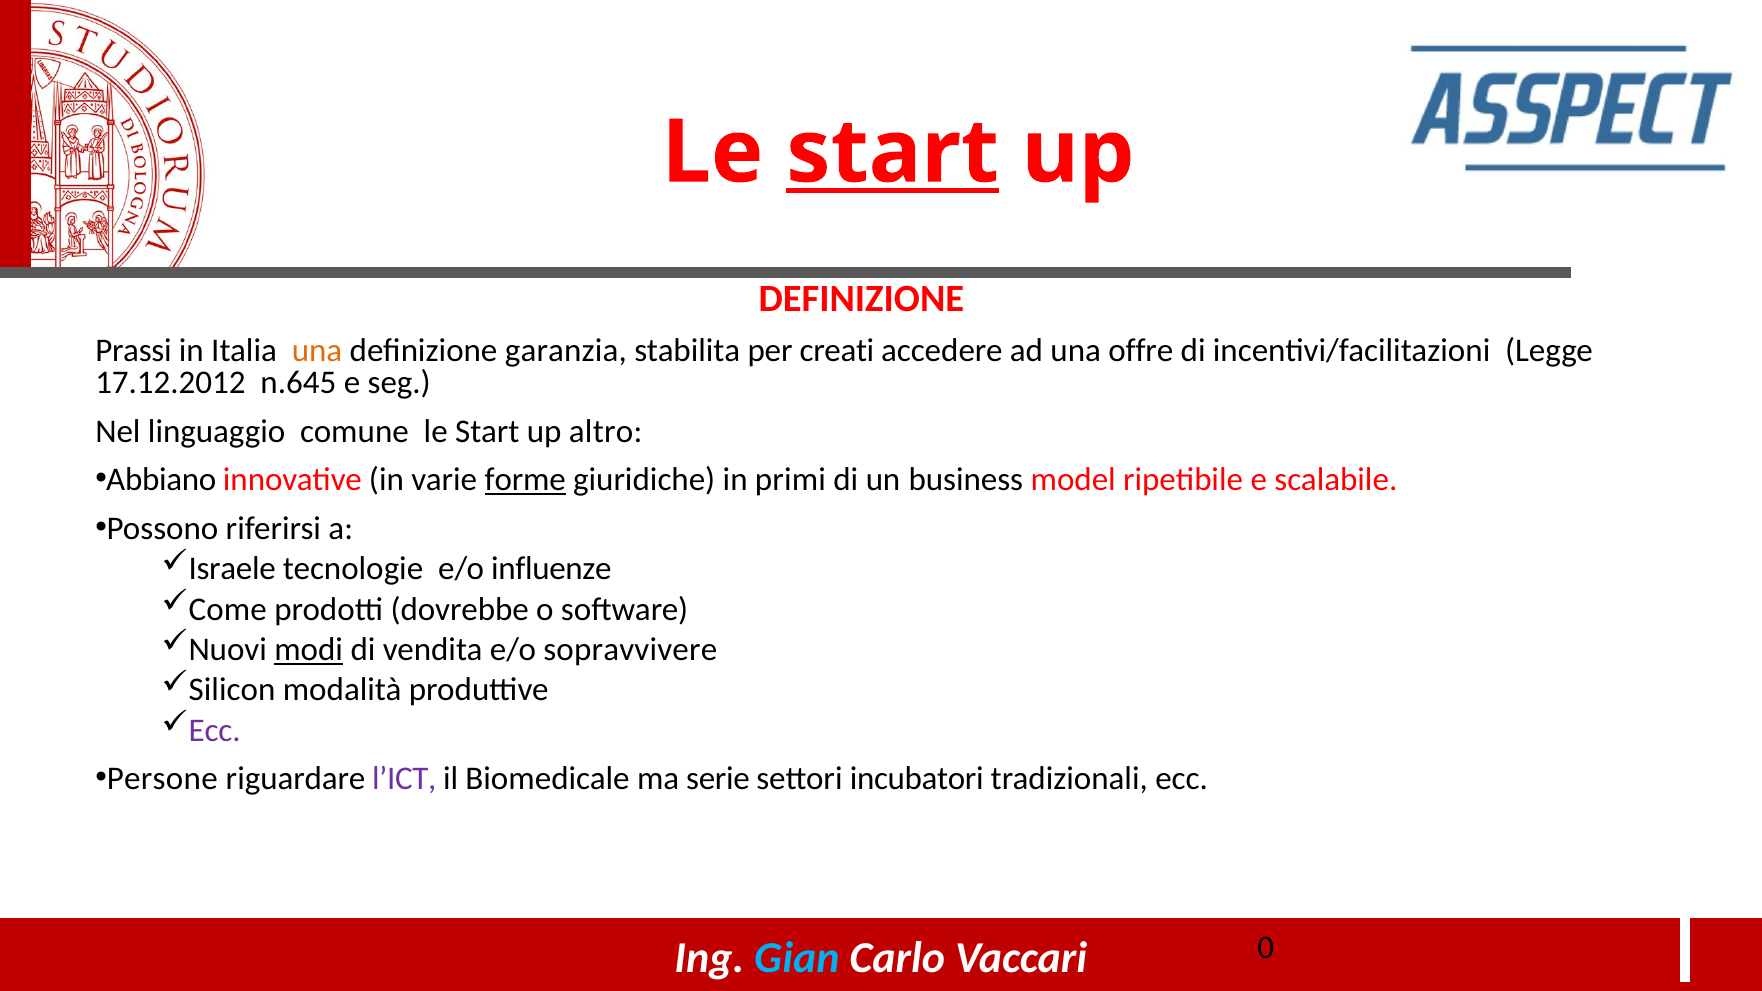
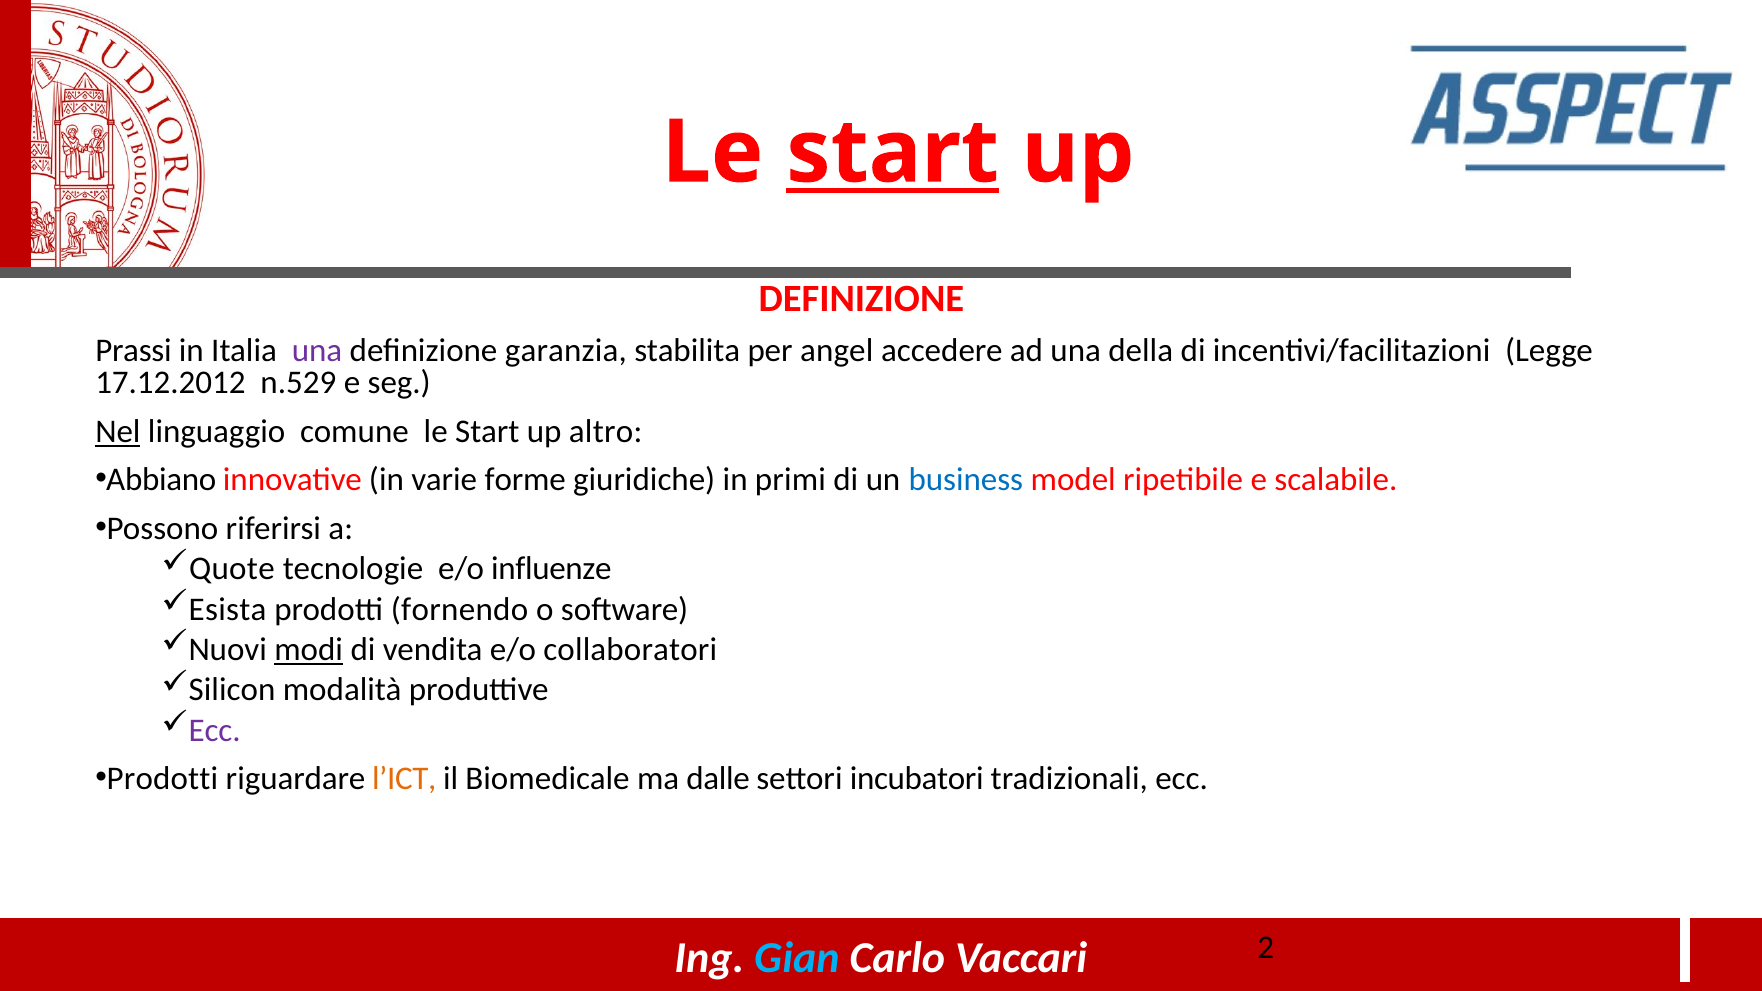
una colour: orange -> purple (317, 351)
creati: creati -> angel (837, 351)
offre: offre -> della (1141, 351)
n.645: n.645 -> n.529 (298, 383)
Nel underline: none -> present (118, 431)
forme underline: present -> none (525, 480)
business colour: black -> blue (966, 480)
Israele: Israele -> Quote (232, 569)
Come: Come -> Esista (228, 609)
dovrebbe: dovrebbe -> fornendo (460, 609)
sopravvivere: sopravvivere -> collaboratori (630, 650)
Persone: Persone -> Prodotti (162, 779)
l’ICT colour: purple -> orange (404, 779)
serie: serie -> dalle (718, 779)
0: 0 -> 2 (1266, 947)
